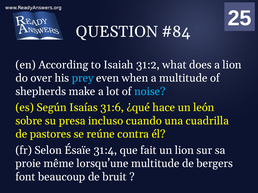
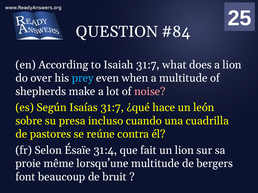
Isaiah 31:2: 31:2 -> 31:7 (148, 65)
noise colour: light blue -> pink (150, 92)
Isaías 31:6: 31:6 -> 31:7 (112, 108)
